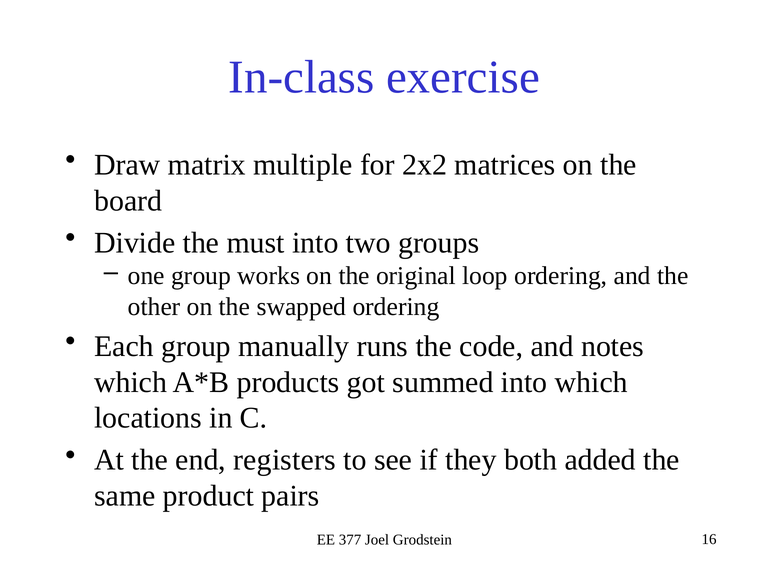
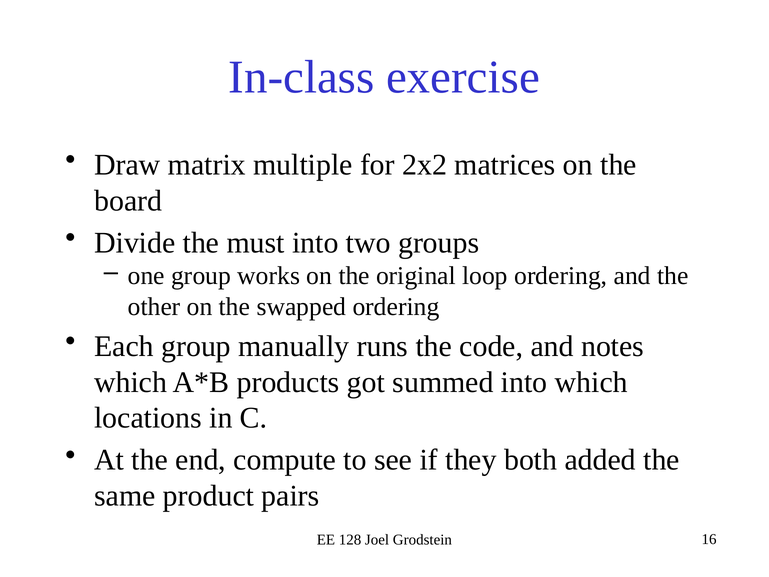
registers: registers -> compute (285, 460)
377: 377 -> 128 (350, 539)
